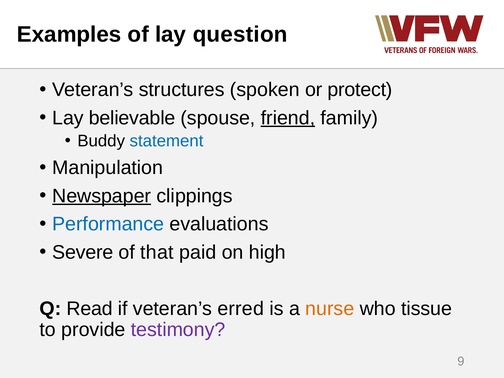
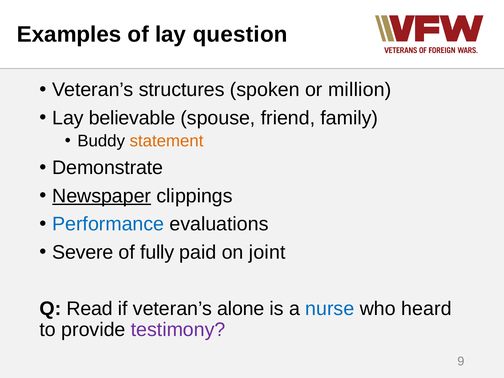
protect: protect -> million (360, 90)
friend underline: present -> none (288, 118)
statement colour: blue -> orange (167, 141)
Manipulation: Manipulation -> Demonstrate (108, 168)
that: that -> fully (157, 252)
high: high -> joint (267, 252)
erred: erred -> alone (241, 309)
nurse colour: orange -> blue (330, 309)
tissue: tissue -> heard (426, 309)
